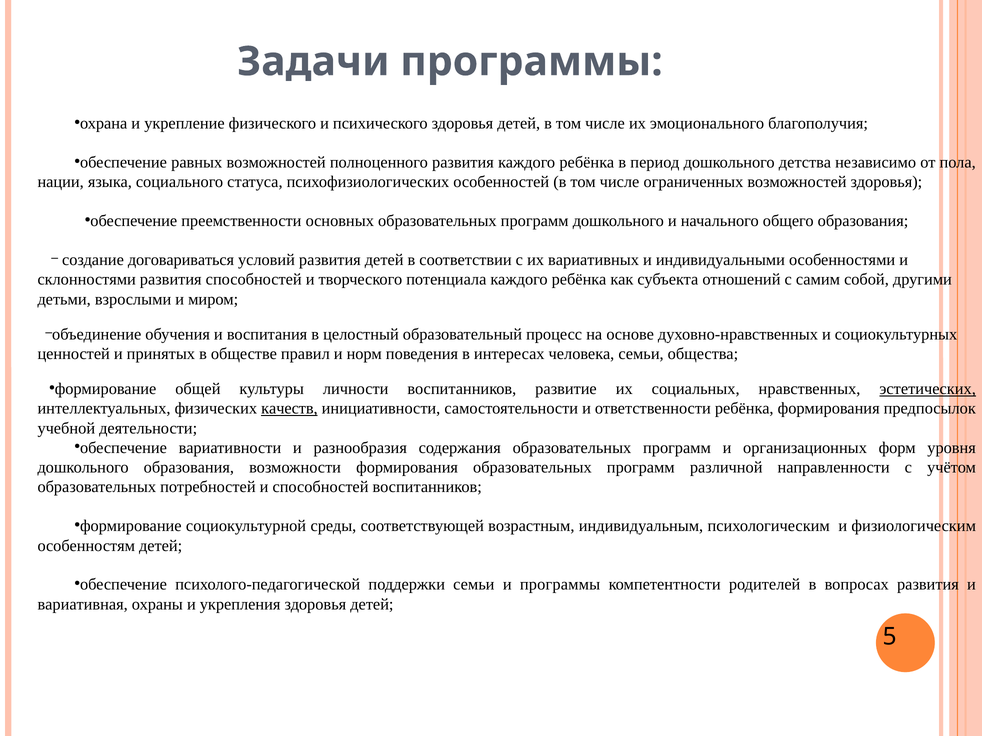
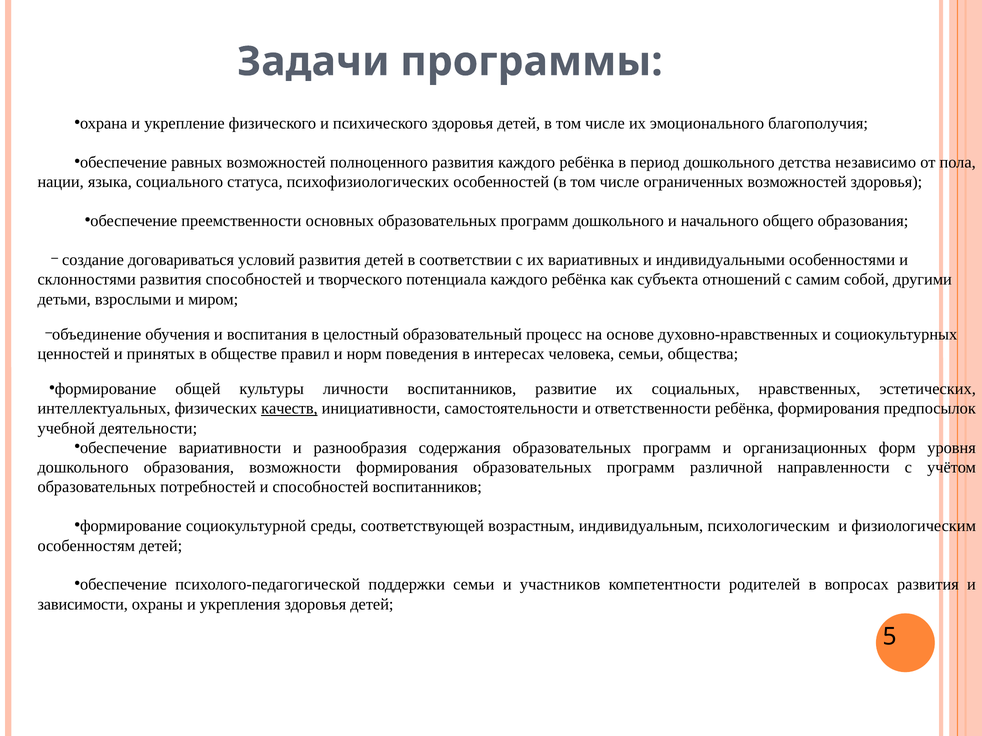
эстетических underline: present -> none (928, 389)
и программы: программы -> участников (560, 585)
вариативная: вариативная -> зависимости (83, 605)
